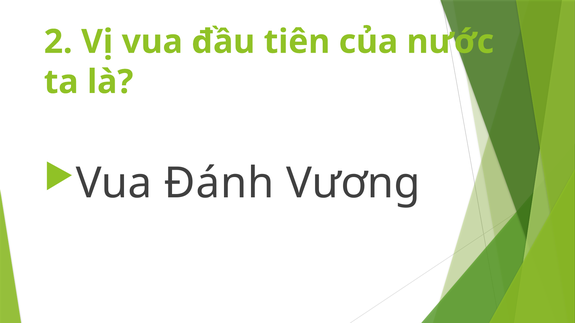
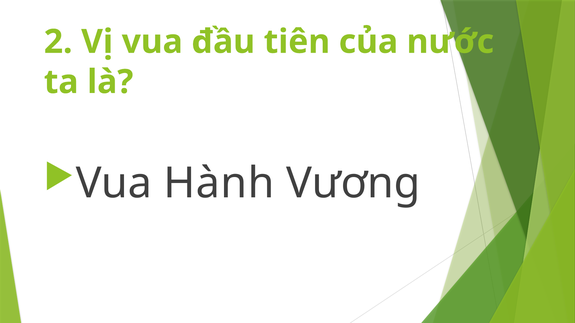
Đánh: Đánh -> Hành (219, 183)
